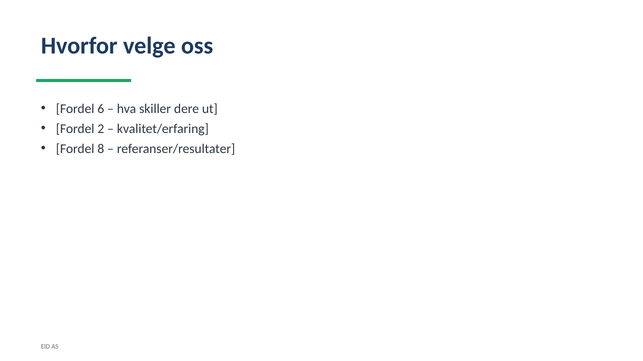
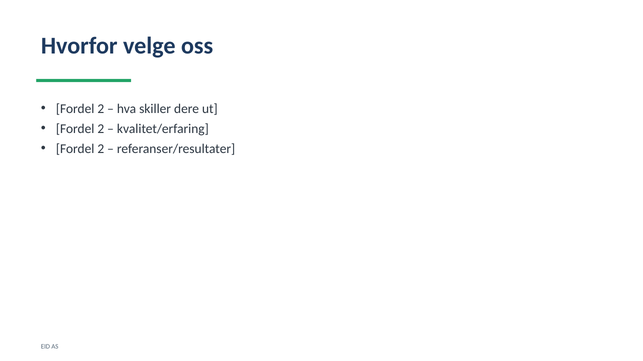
6: 6 -> 2 (101, 109)
8: 8 -> 2 (101, 149)
